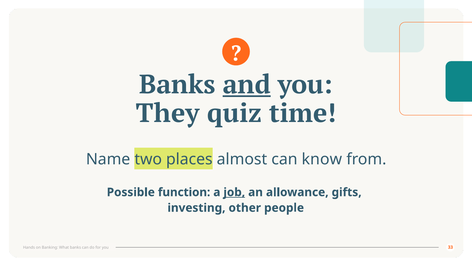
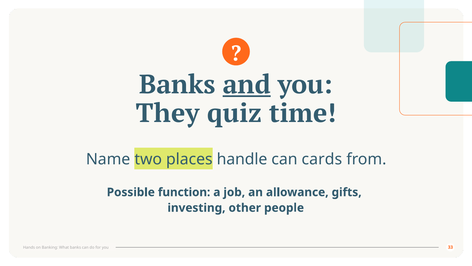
almost: almost -> handle (242, 159)
know: know -> cards (322, 159)
job underline: present -> none (234, 192)
